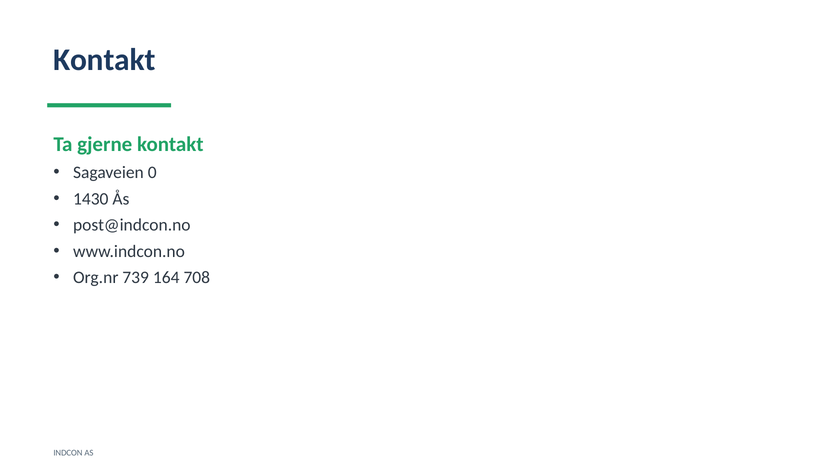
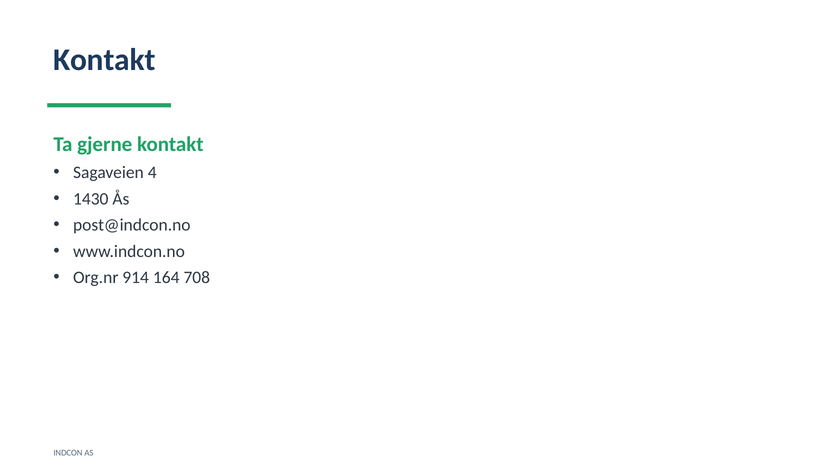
0: 0 -> 4 (152, 173)
739: 739 -> 914 (136, 277)
